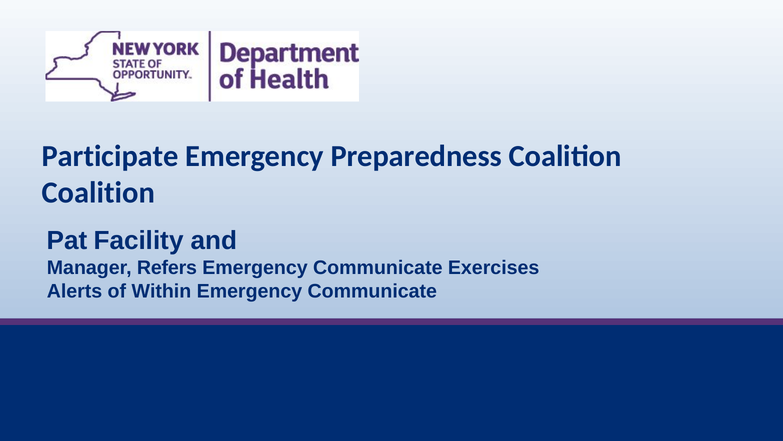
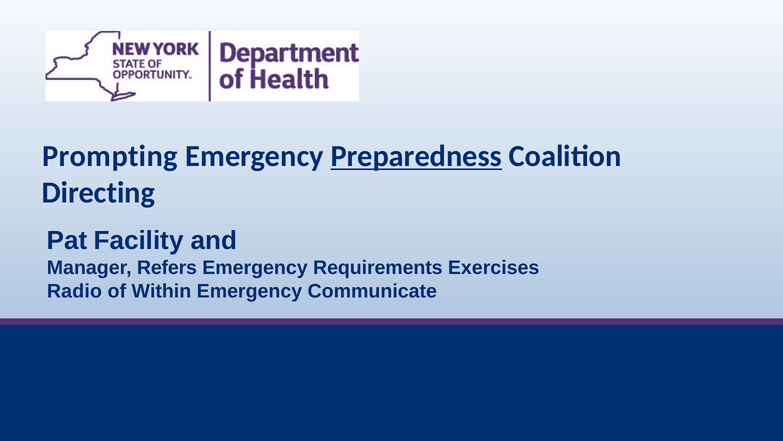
Participate: Participate -> Prompting (110, 156)
Preparedness underline: none -> present (416, 156)
Coalition: Coalition -> Directing (98, 193)
Communicate: Communicate -> Requirements (378, 267)
Alerts: Alerts -> Radio (74, 291)
